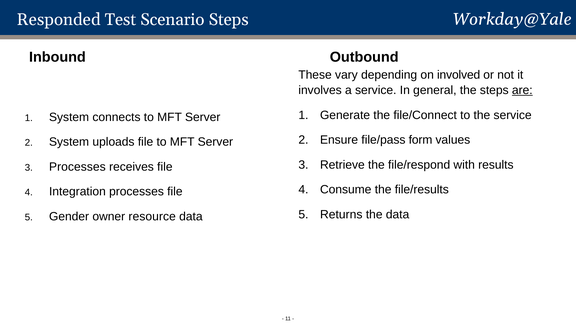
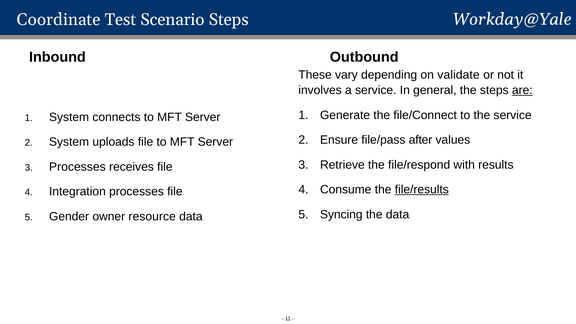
Responded: Responded -> Coordinate (59, 20)
involved: involved -> validate (459, 75)
form: form -> after (421, 140)
file/results underline: none -> present (422, 190)
Returns: Returns -> Syncing (341, 214)
